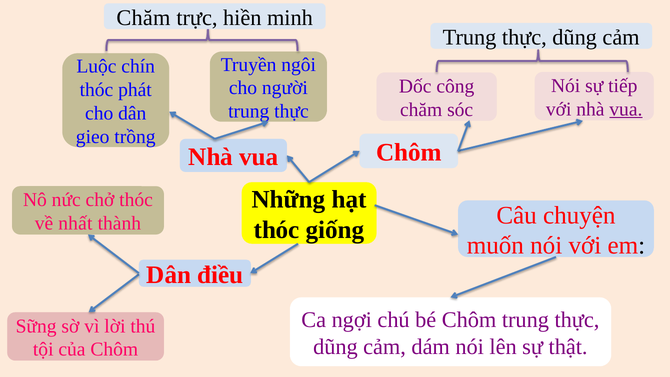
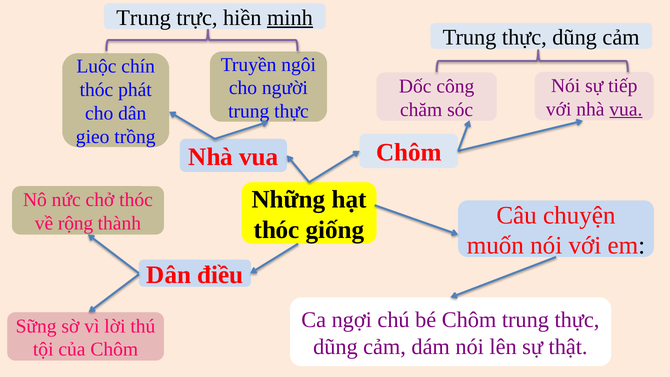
Chăm: Chăm -> Trung (144, 18)
minh underline: none -> present (290, 18)
nhất: nhất -> rộng (76, 223)
